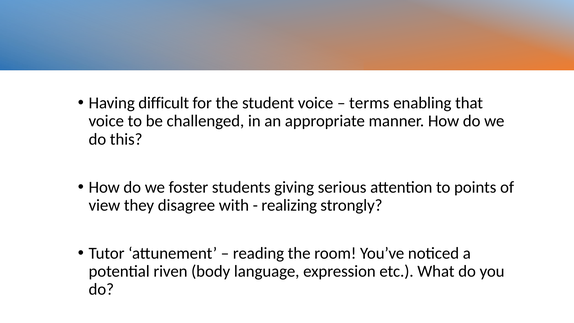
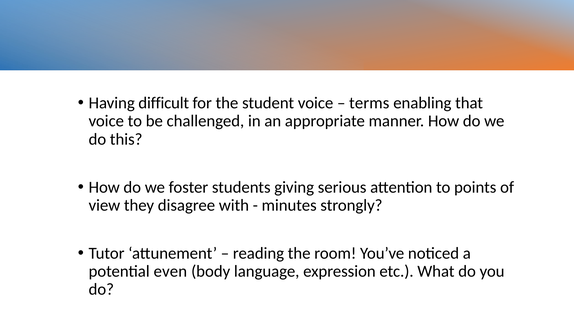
realizing: realizing -> minutes (289, 205)
riven: riven -> even (170, 271)
